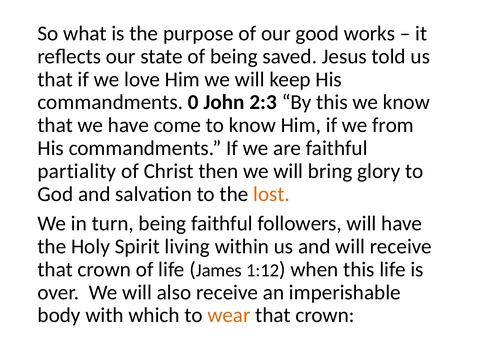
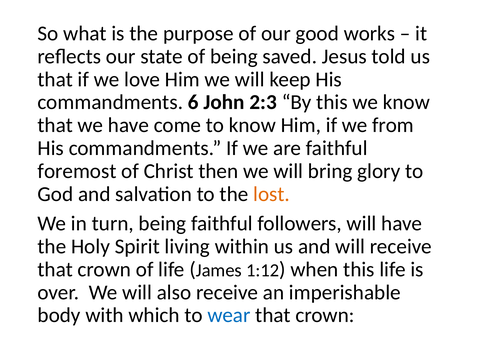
0: 0 -> 6 (193, 102)
partiality: partiality -> foremost (77, 171)
wear colour: orange -> blue (229, 315)
